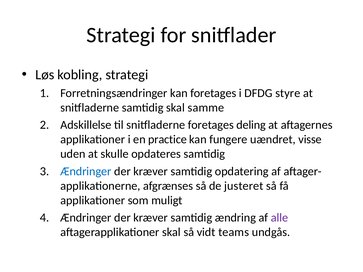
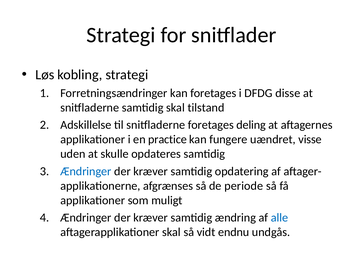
styre: styre -> disse (288, 93)
samme: samme -> tilstand (206, 108)
justeret: justeret -> periode (244, 186)
alle colour: purple -> blue (280, 218)
teams: teams -> endnu (234, 232)
